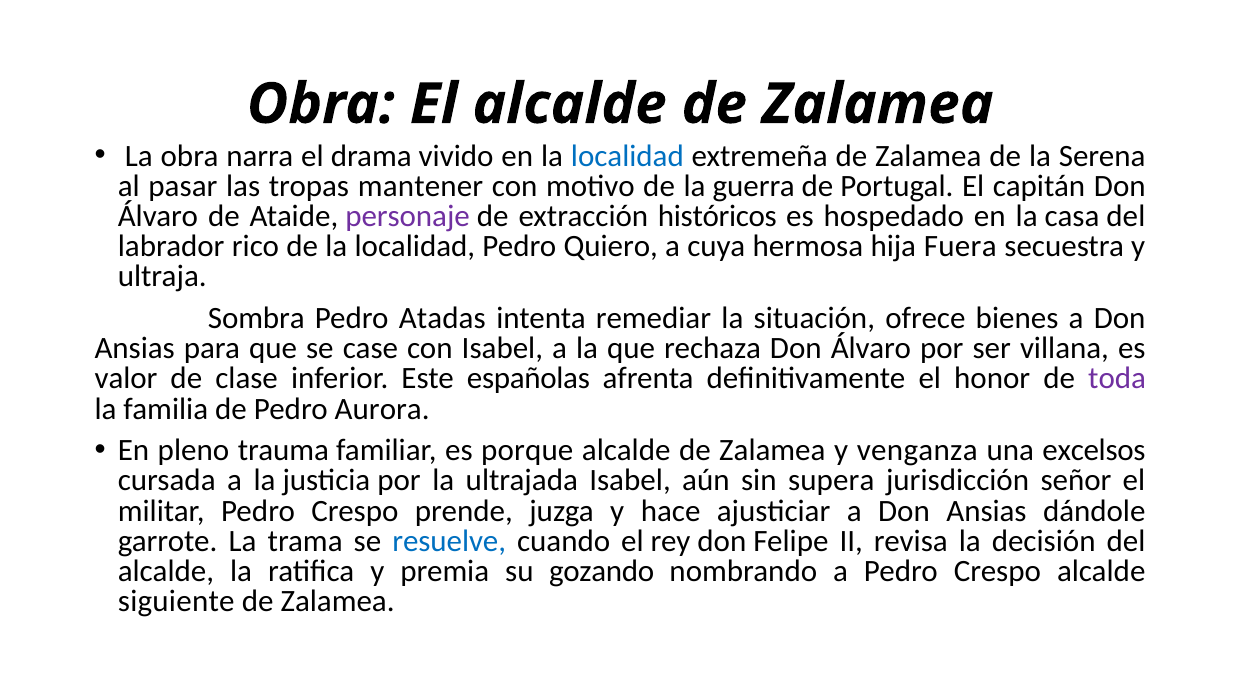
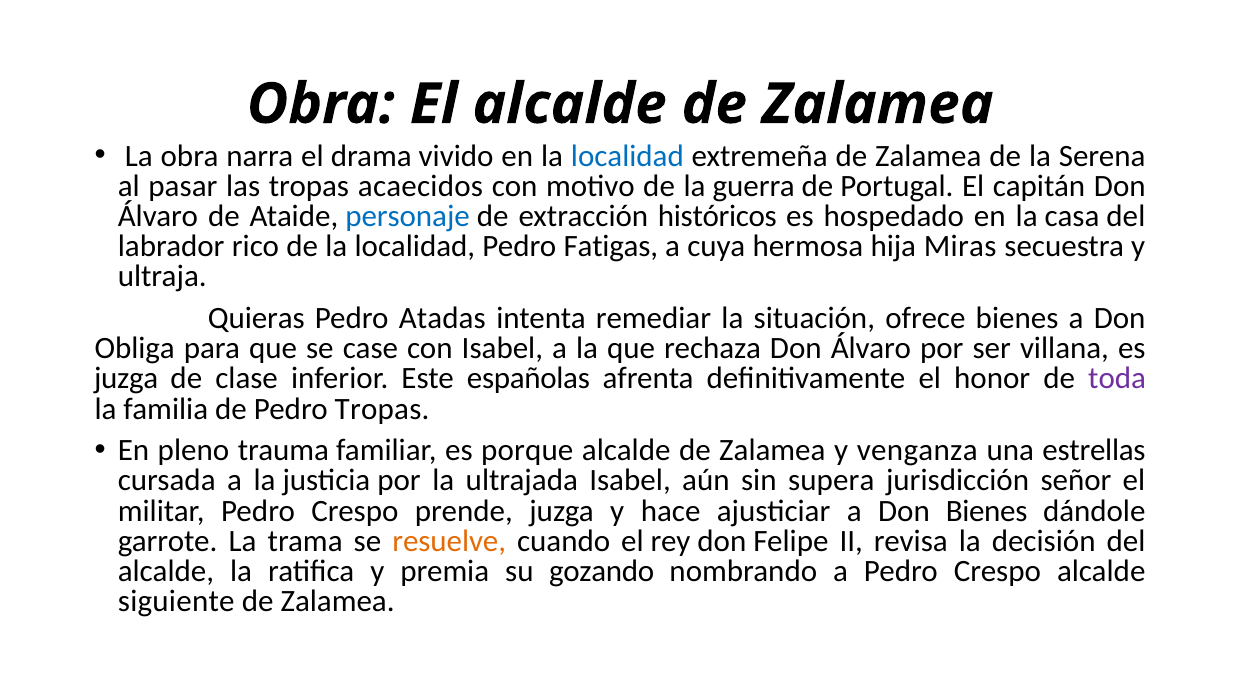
mantener: mantener -> acaecidos (421, 186)
personaje colour: purple -> blue (408, 216)
Quiero: Quiero -> Fatigas (611, 246)
Fuera: Fuera -> Miras (960, 246)
Sombra: Sombra -> Quieras (256, 318)
Ansias: Ansias -> Obliga (135, 349)
valor: valor -> juzga (126, 379)
Pedro Aurora: Aurora -> Tropas (382, 409)
excelsos: excelsos -> estrellas (1094, 451)
ajusticiar a Don Ansias: Ansias -> Bienes (987, 511)
resuelve colour: blue -> orange (449, 541)
